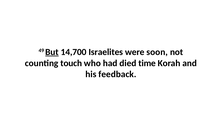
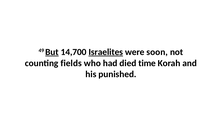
Israelites underline: none -> present (106, 52)
touch: touch -> fields (71, 63)
feedback: feedback -> punished (117, 74)
